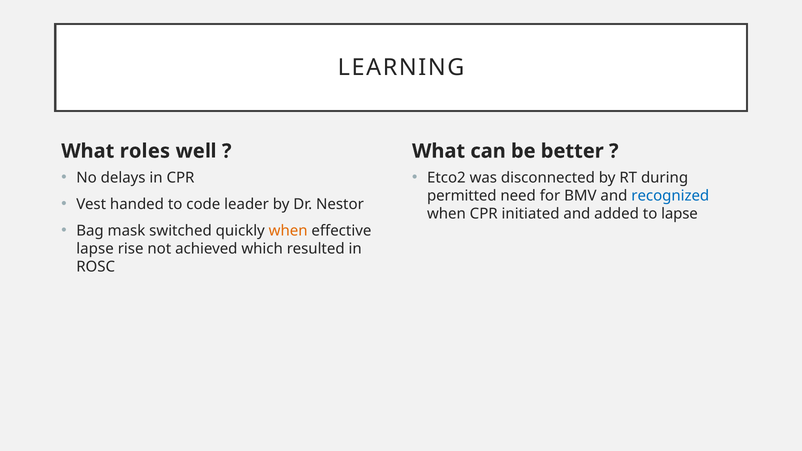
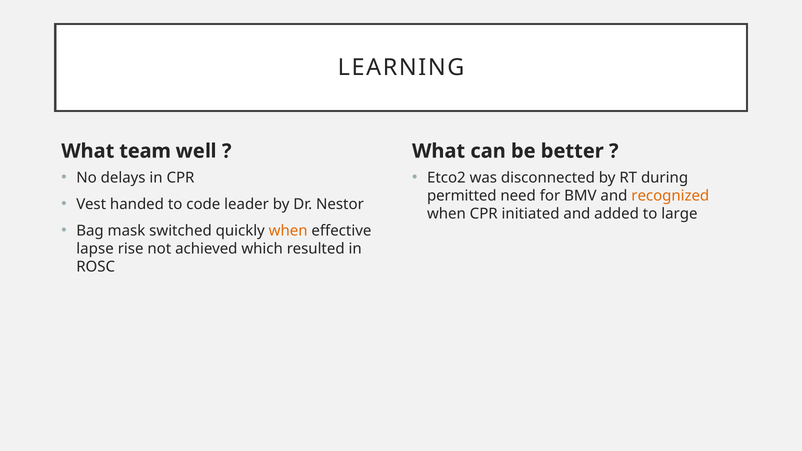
roles: roles -> team (145, 151)
recognized colour: blue -> orange (670, 196)
to lapse: lapse -> large (679, 214)
